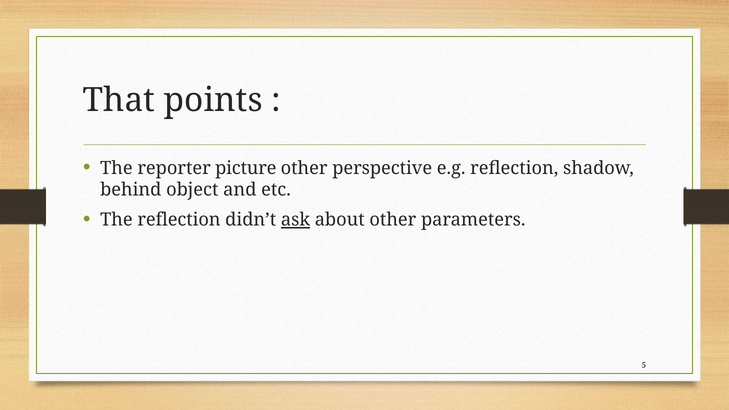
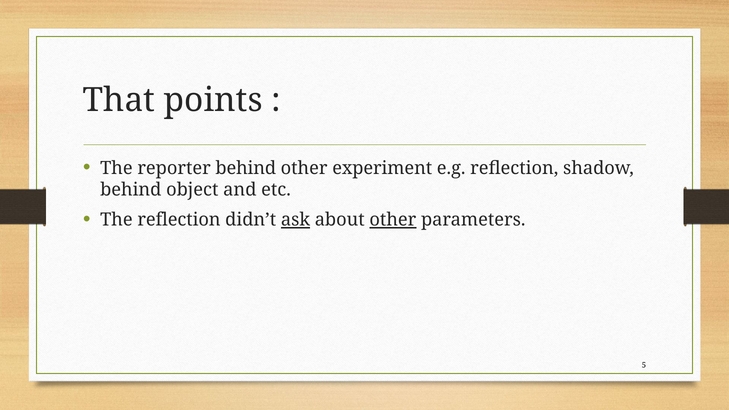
reporter picture: picture -> behind (246, 168)
perspective: perspective -> experiment (382, 168)
other underline: none -> present (393, 220)
